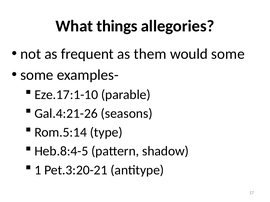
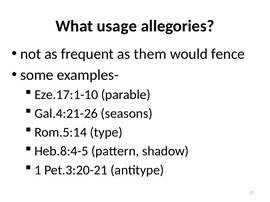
things: things -> usage (117, 26)
would some: some -> fence (228, 54)
